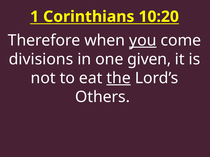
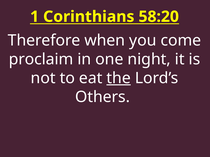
10:20: 10:20 -> 58:20 (159, 17)
you underline: present -> none (143, 40)
divisions: divisions -> proclaim (41, 59)
given: given -> night (149, 59)
